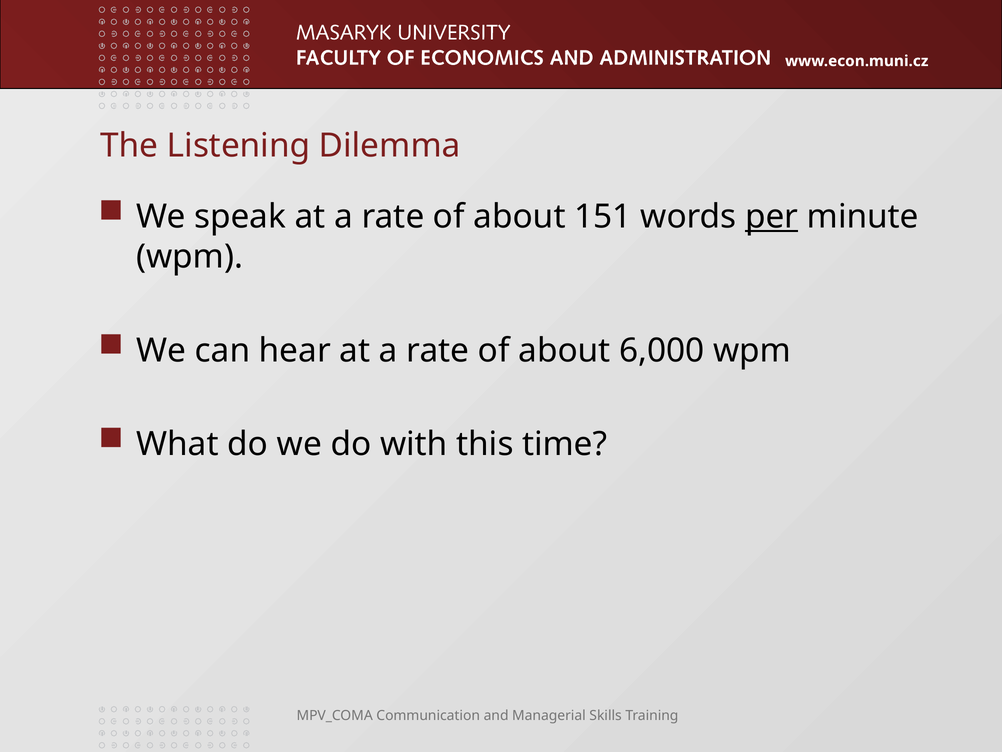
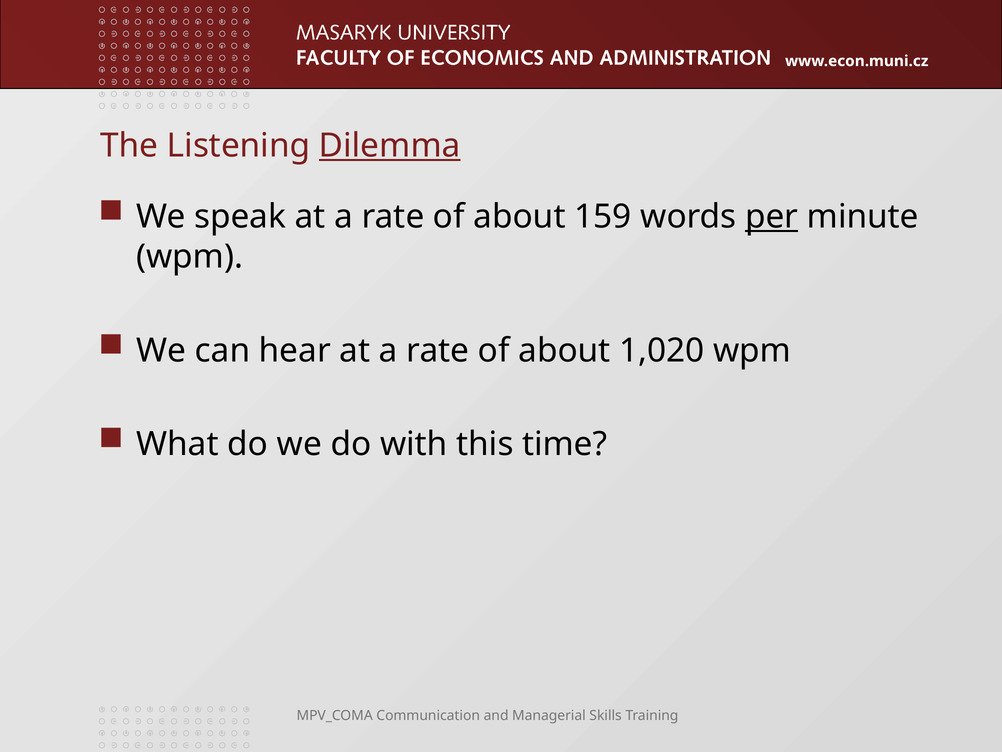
Dilemma underline: none -> present (390, 146)
151: 151 -> 159 (603, 217)
6,000: 6,000 -> 1,020 (662, 350)
